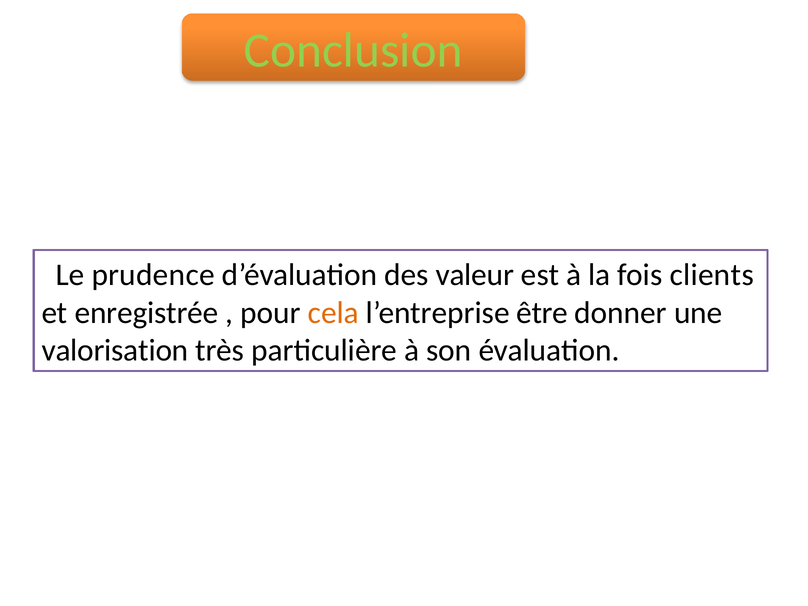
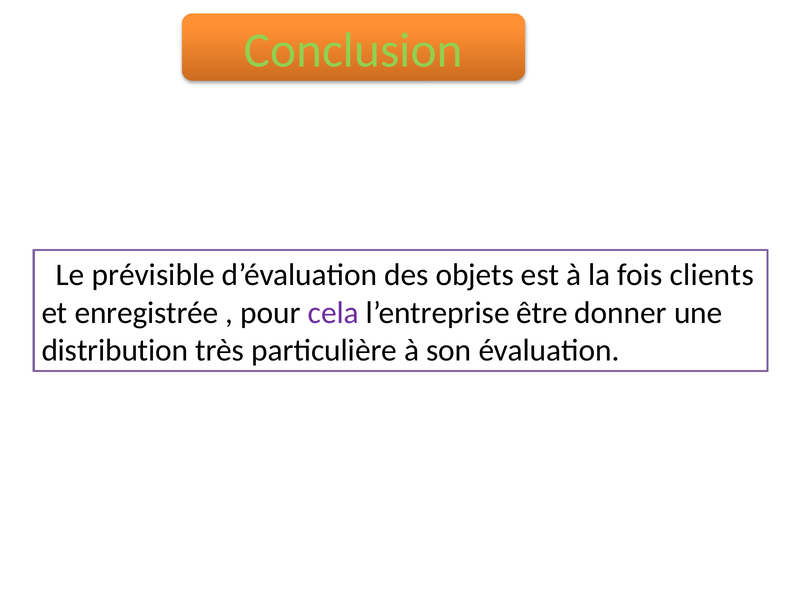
prudence: prudence -> prévisible (153, 275)
valeur: valeur -> objets (475, 275)
cela colour: orange -> purple (333, 313)
valorisation: valorisation -> distribution (115, 350)
